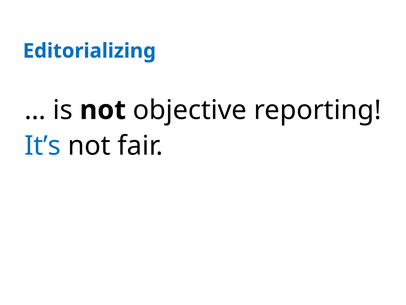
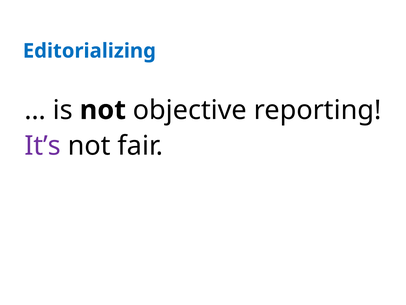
It’s colour: blue -> purple (43, 146)
